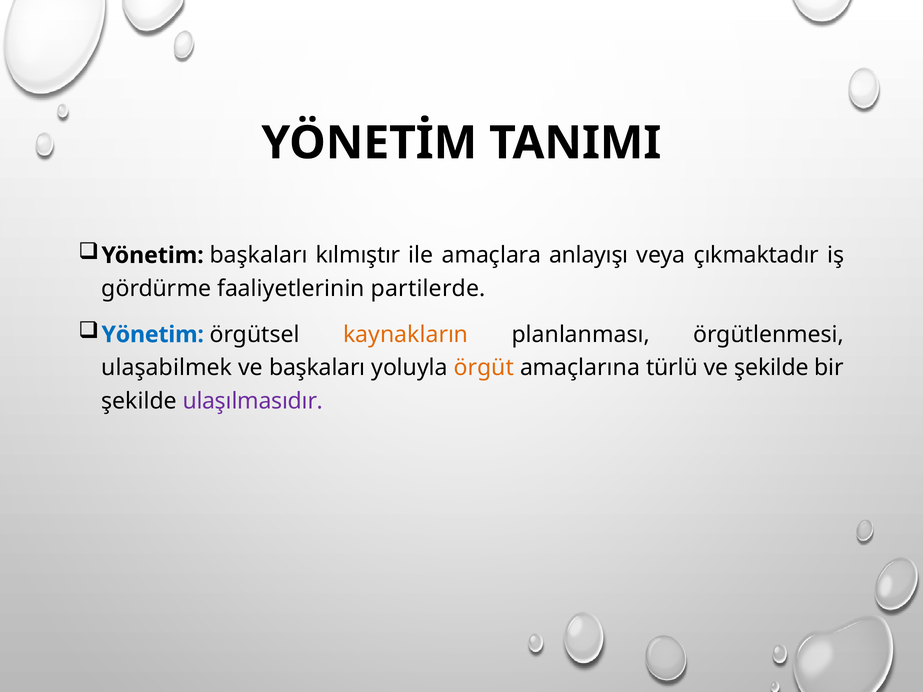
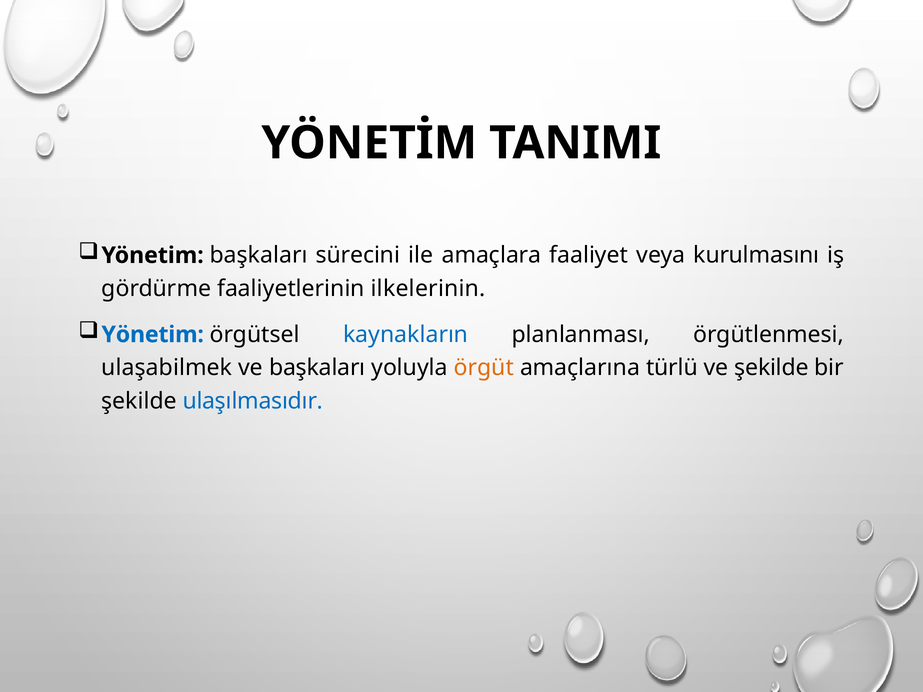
kılmıştır: kılmıştır -> sürecini (358, 255)
anlayışı: anlayışı -> faaliyet (589, 255)
çıkmaktadır: çıkmaktadır -> kurulmasını (756, 255)
partilerde: partilerde -> ilkelerinin (428, 289)
kaynakların colour: orange -> blue (406, 335)
ulaşılmasıdır colour: purple -> blue (253, 401)
